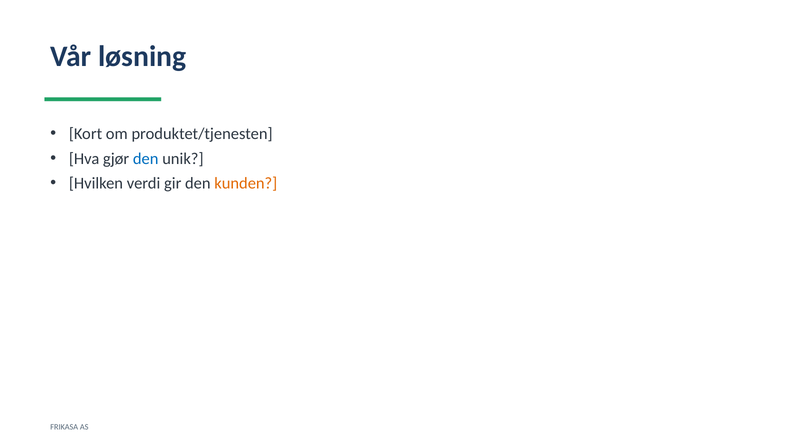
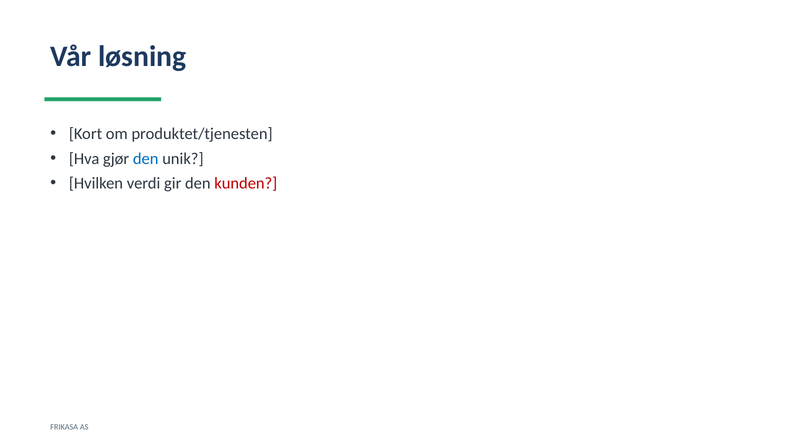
kunden colour: orange -> red (246, 183)
